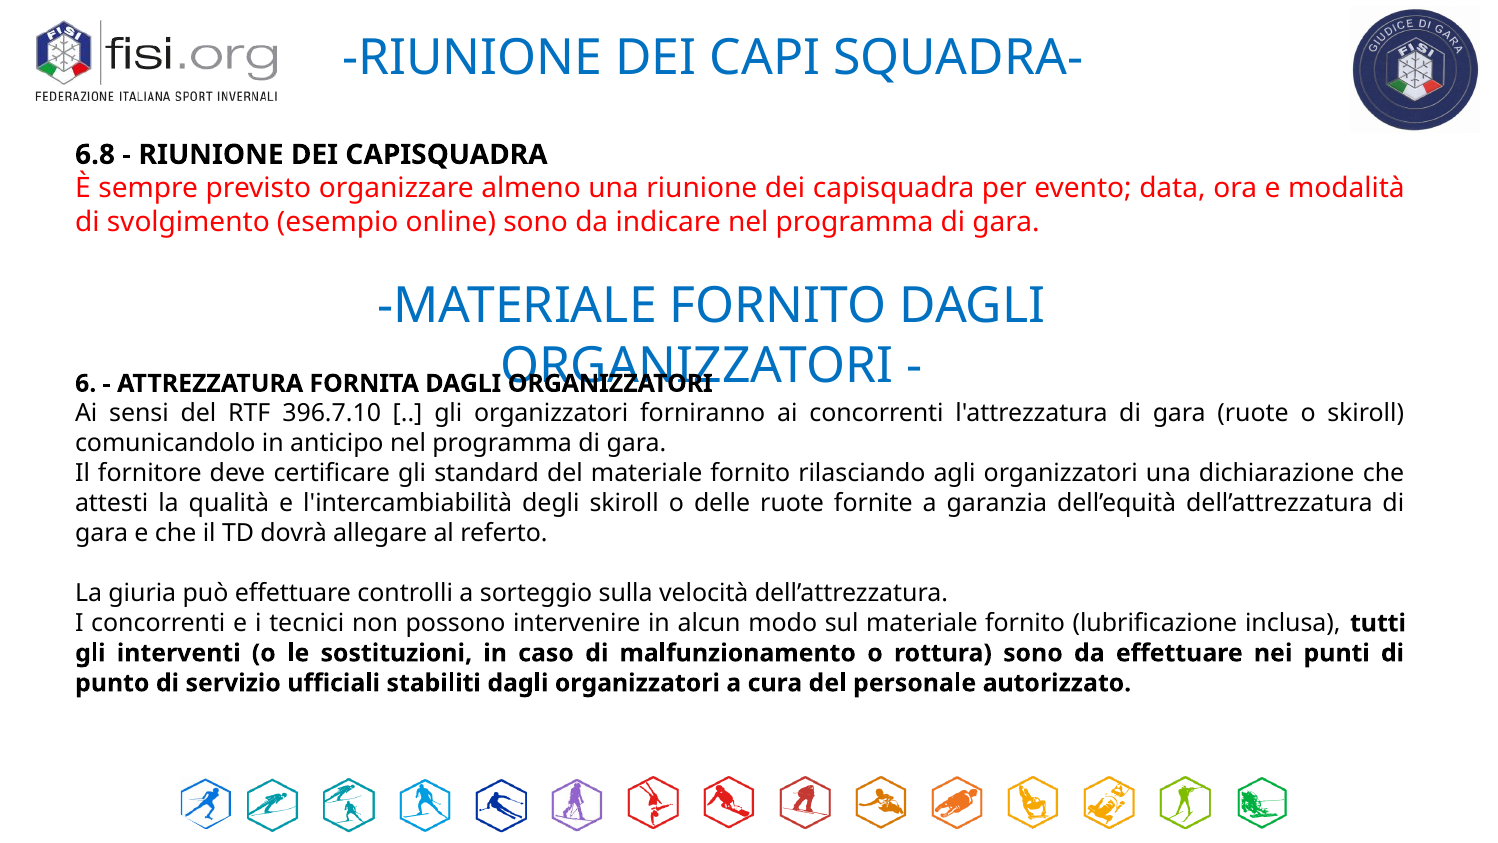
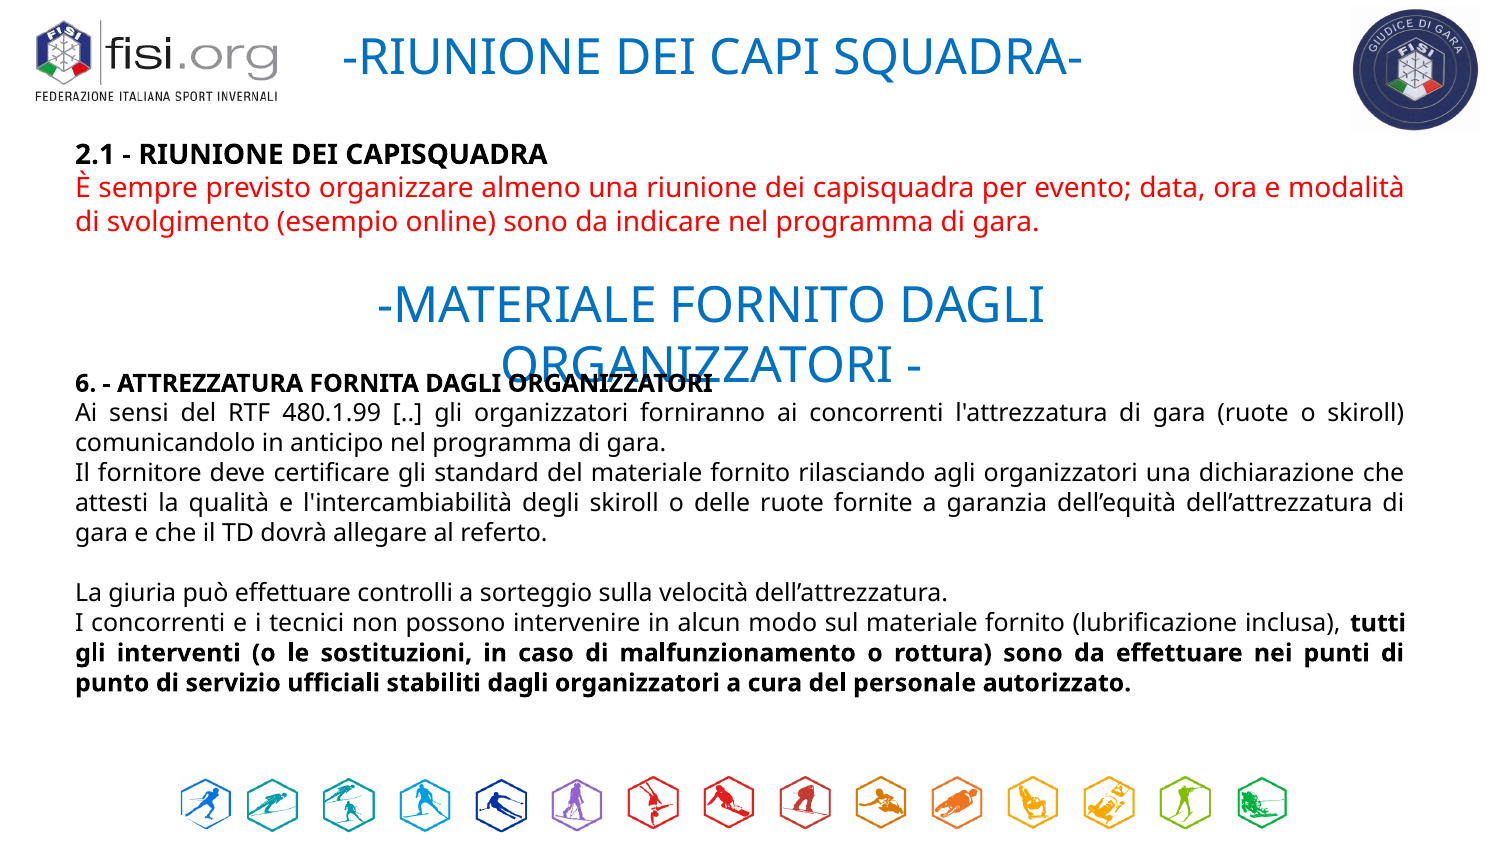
6.8: 6.8 -> 2.1 (95, 155)
396.7.10: 396.7.10 -> 480.1.99 (332, 413)
